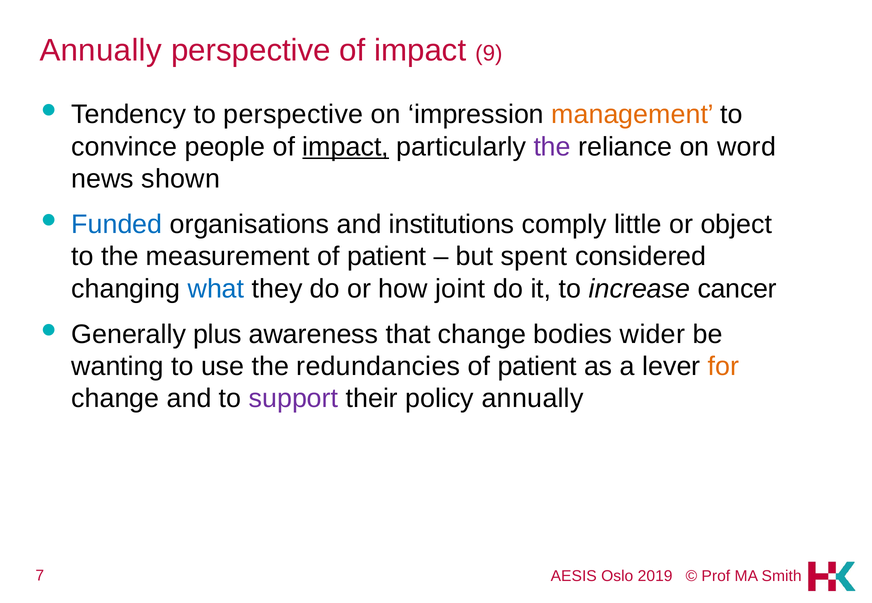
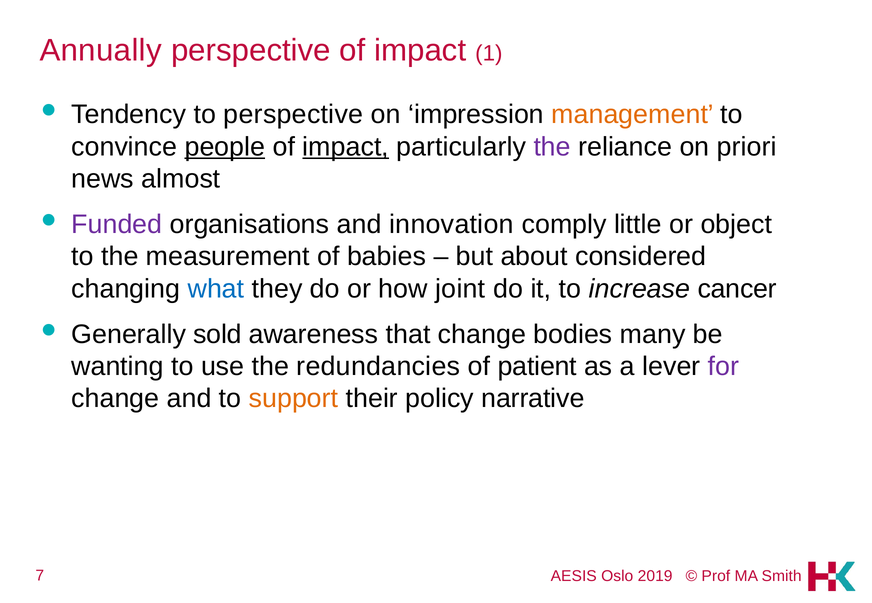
9: 9 -> 1 (489, 53)
people underline: none -> present (225, 147)
word: word -> priori (747, 147)
shown: shown -> almost (181, 179)
Funded colour: blue -> purple (117, 225)
institutions: institutions -> innovation (451, 225)
measurement of patient: patient -> babies (387, 257)
spent: spent -> about (534, 257)
plus: plus -> sold (218, 335)
wider: wider -> many (653, 335)
for colour: orange -> purple (723, 367)
support colour: purple -> orange (294, 399)
policy annually: annually -> narrative (533, 399)
